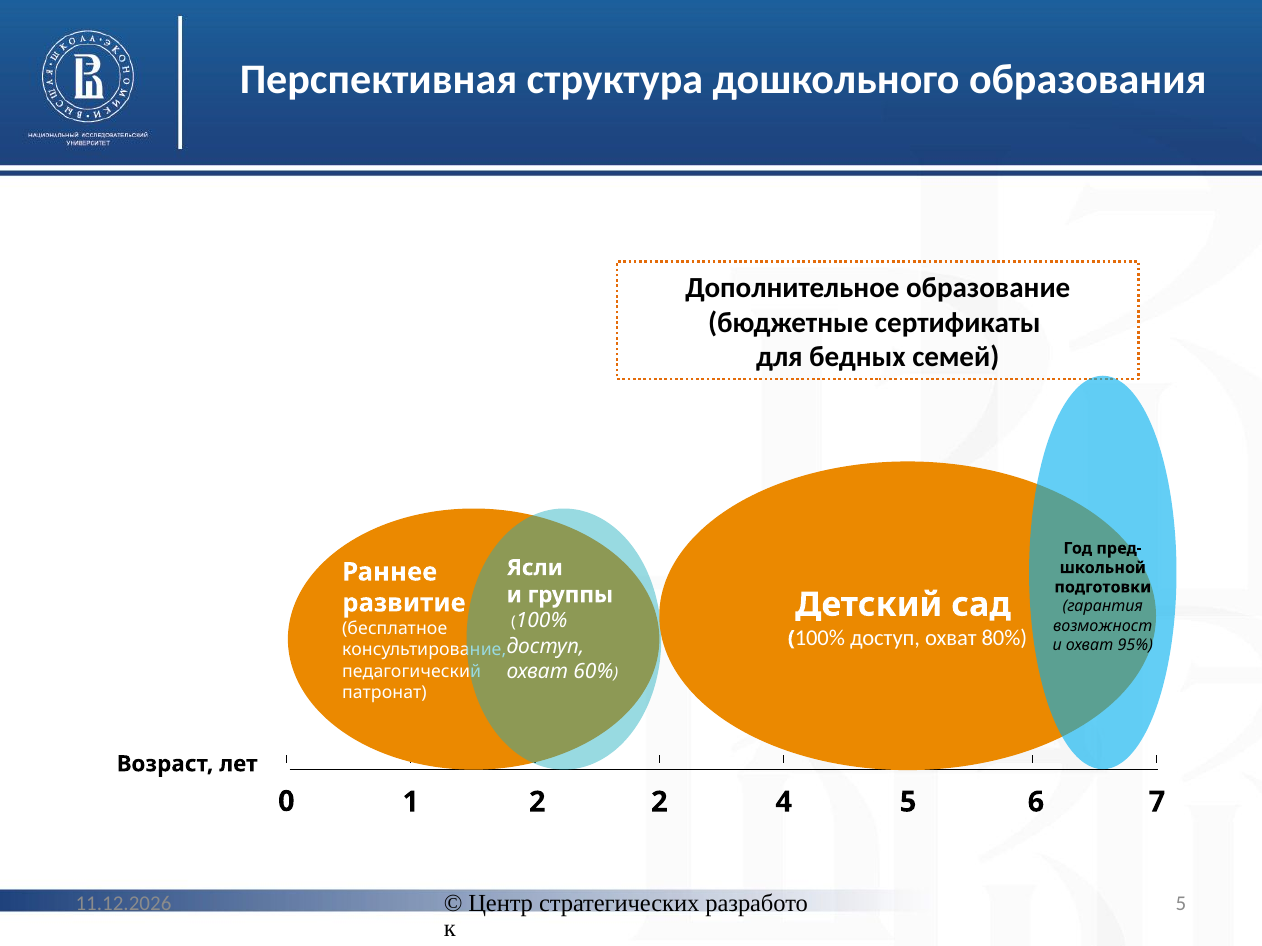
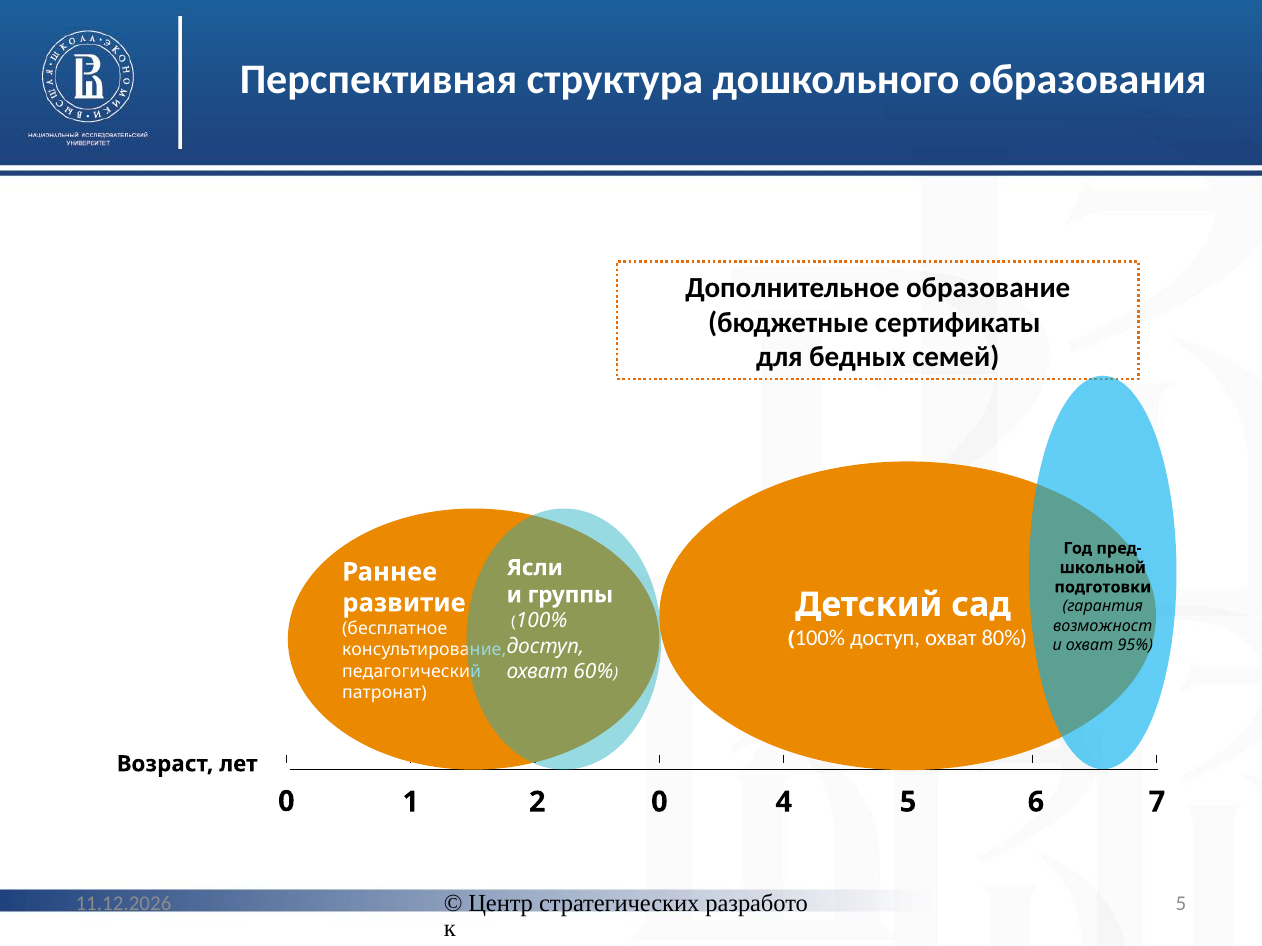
2 2: 2 -> 0 (659, 802)
